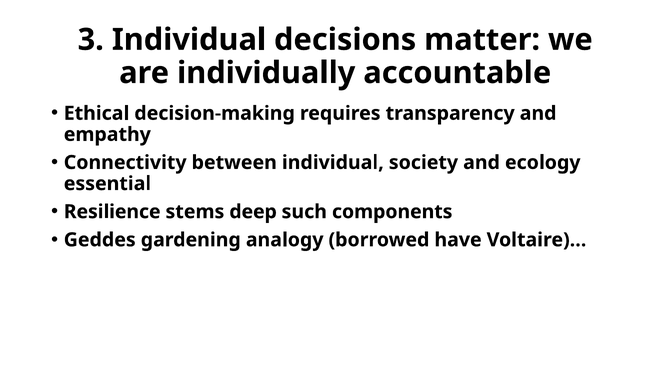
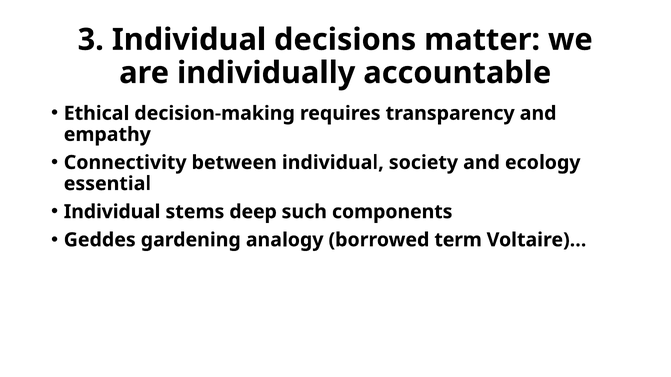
Resilience: Resilience -> Individual (112, 212)
have: have -> term (458, 240)
